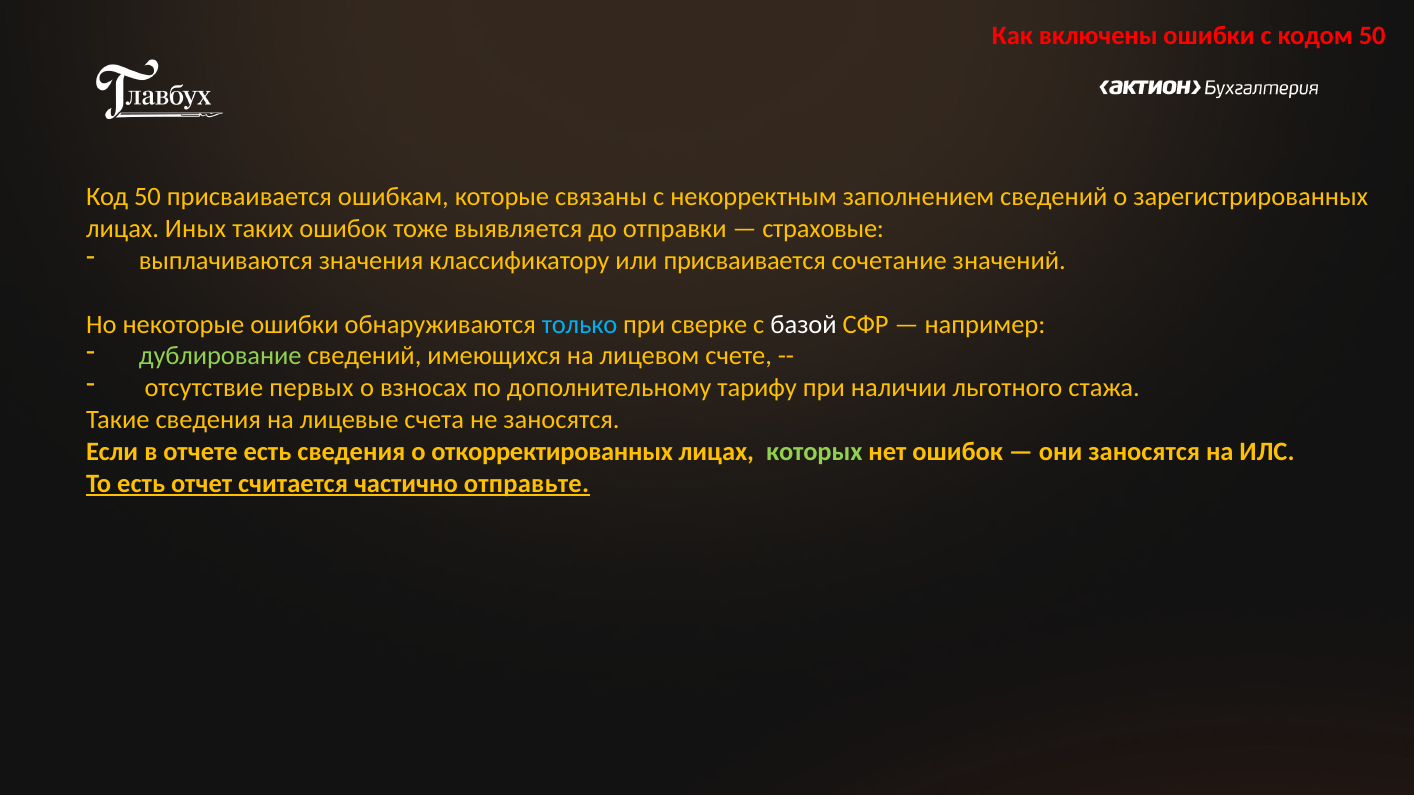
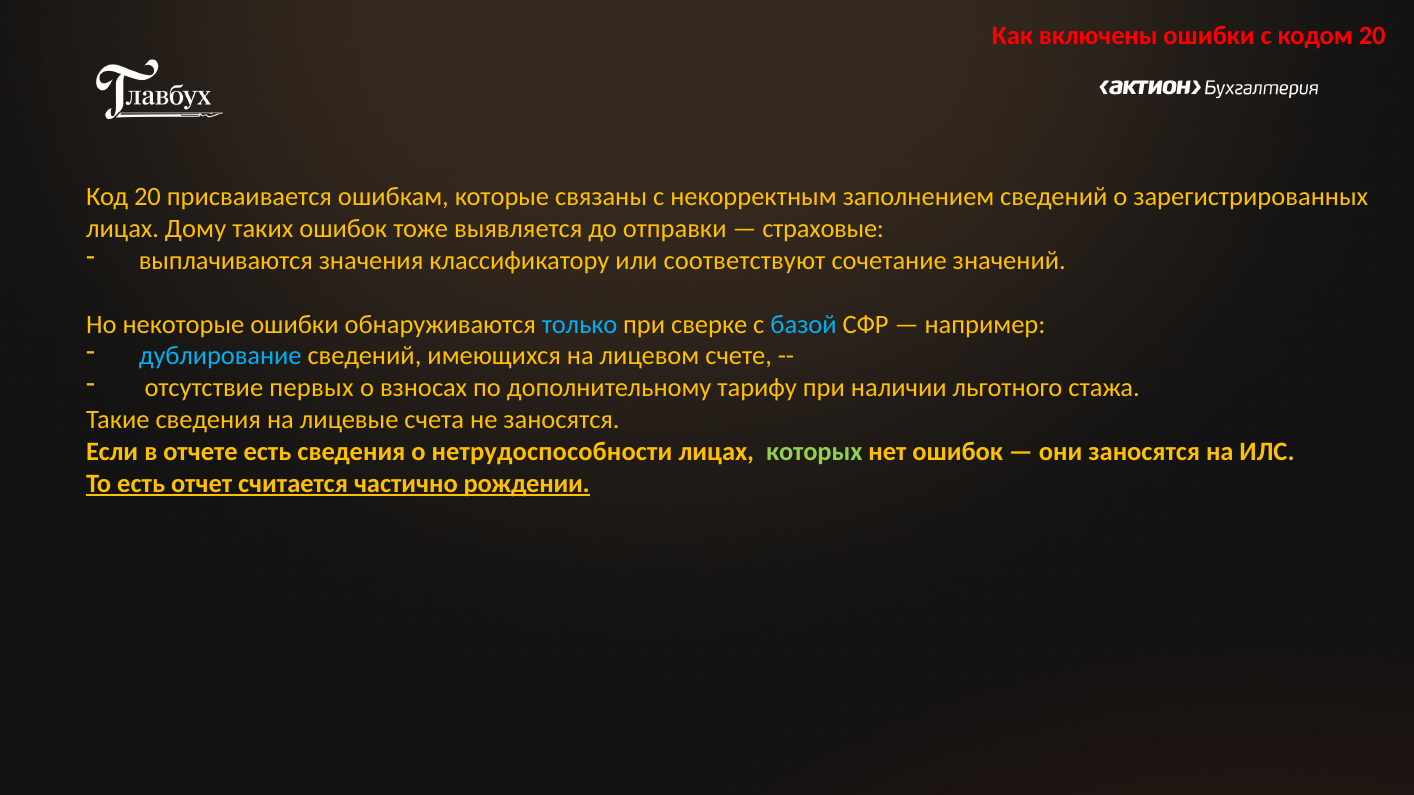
кодом 50: 50 -> 20 (1372, 36)
Код 50: 50 -> 20 (147, 197)
Иных: Иных -> Дому (196, 229)
или присваивается: присваивается -> соответствуют (745, 261)
базой colour: white -> light blue (804, 324)
дублирование colour: light green -> light blue (220, 356)
откорректированных: откорректированных -> нетрудоспособности (552, 452)
отправьте: отправьте -> рождении (527, 484)
